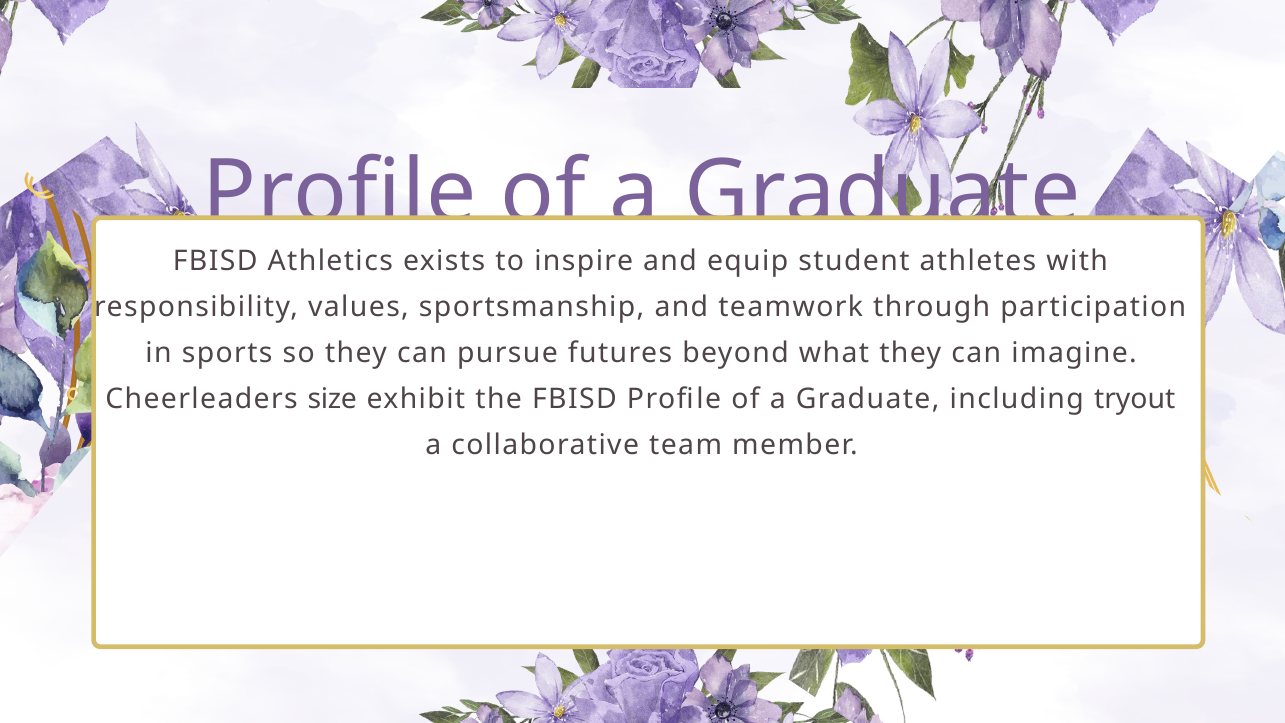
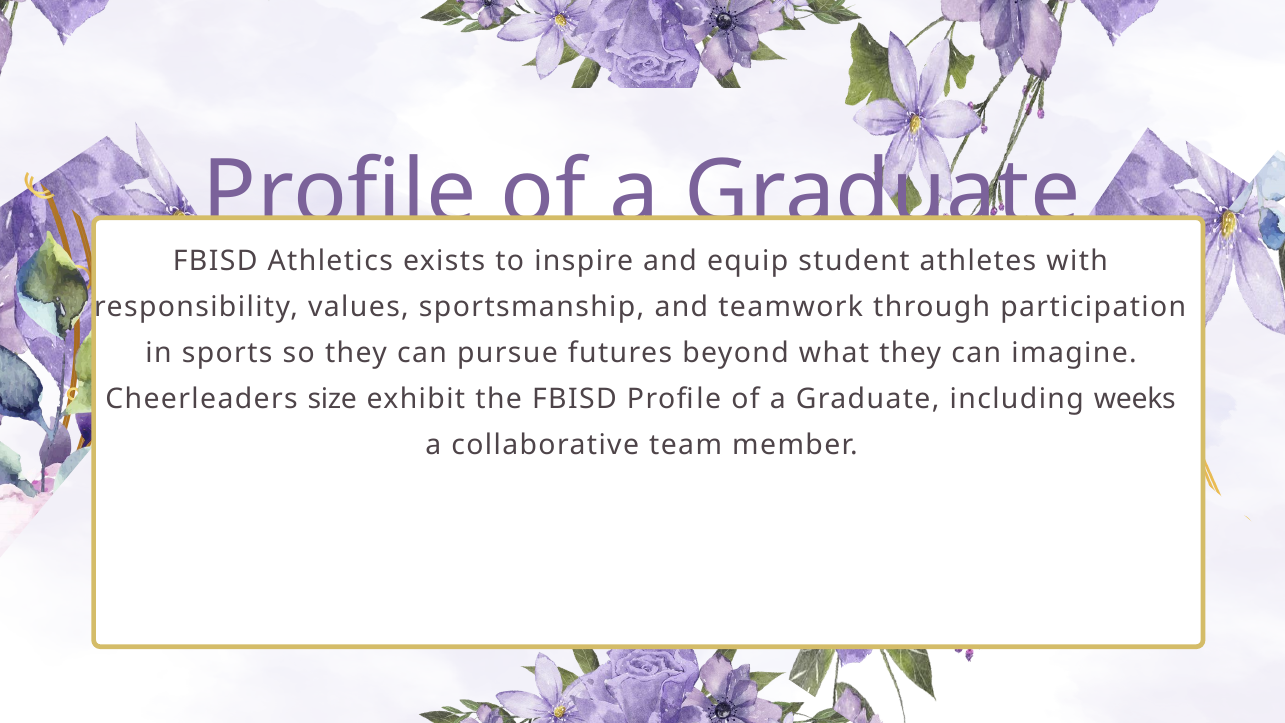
tryout: tryout -> weeks (1135, 399)
